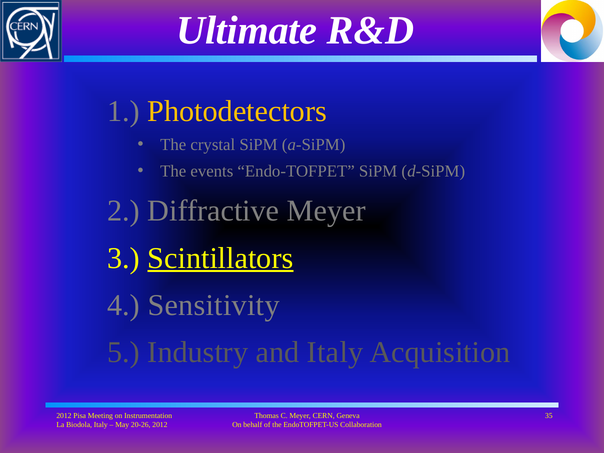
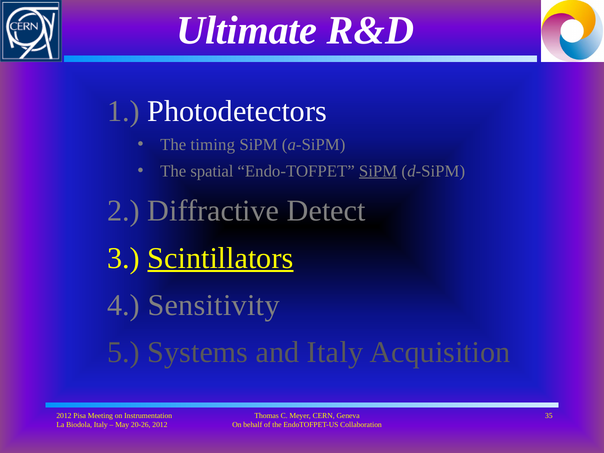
Photodetectors colour: yellow -> white (237, 112)
crystal: crystal -> timing (213, 145)
events: events -> spatial (212, 171)
SiPM underline: none -> present (378, 171)
Diffractive Meyer: Meyer -> Detect (326, 211)
Industry: Industry -> Systems (198, 352)
